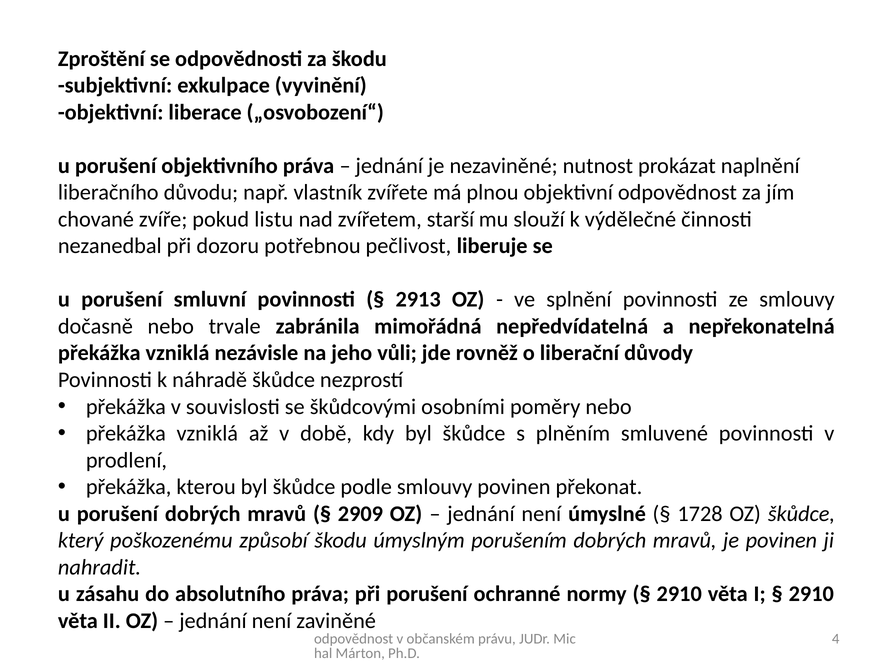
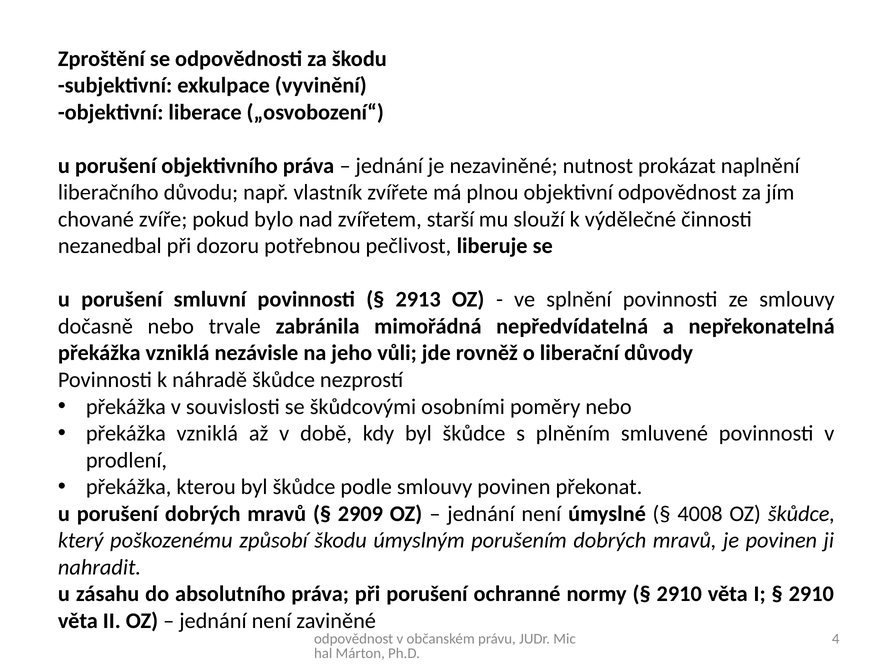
listu: listu -> bylo (274, 220)
1728: 1728 -> 4008 (700, 514)
